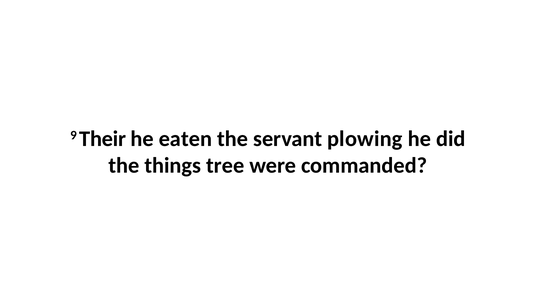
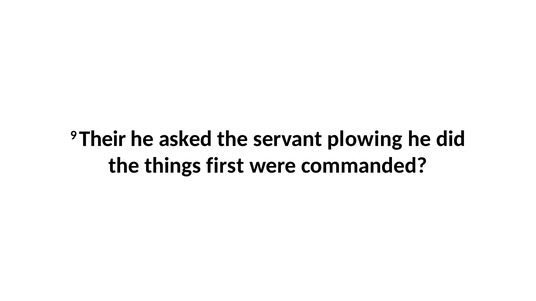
eaten: eaten -> asked (185, 139)
tree: tree -> first (225, 166)
